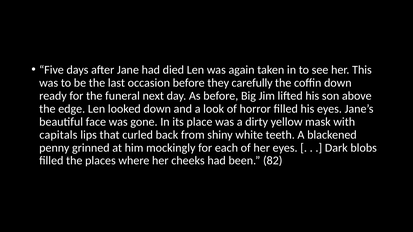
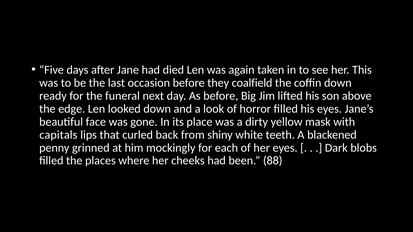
carefully: carefully -> coalfield (252, 83)
82: 82 -> 88 (273, 161)
